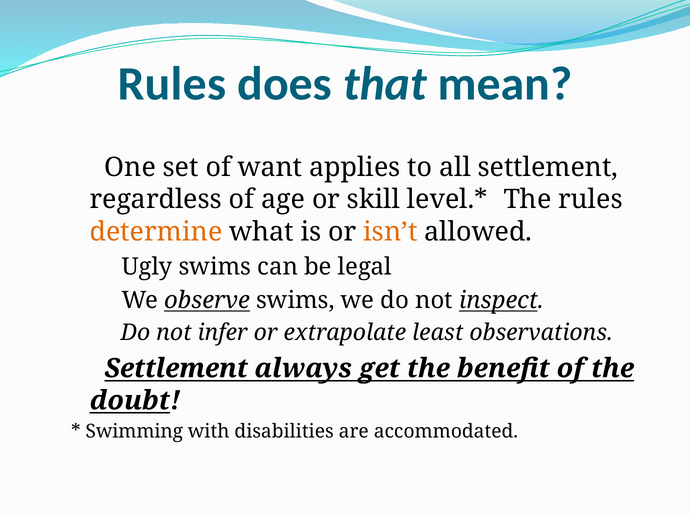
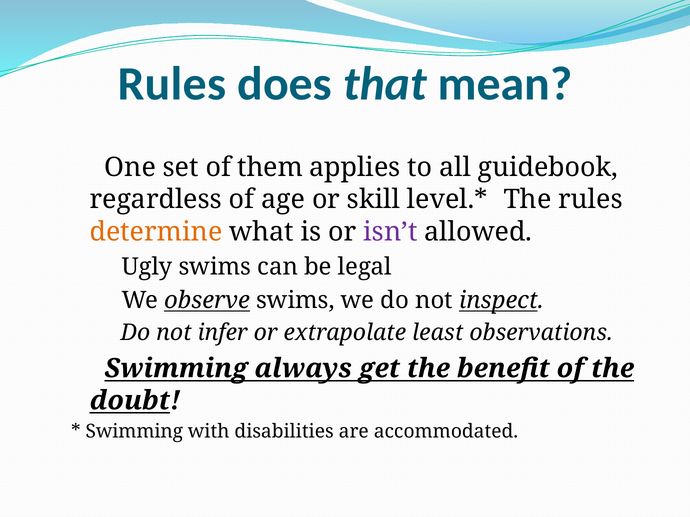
want: want -> them (270, 167)
all settlement: settlement -> guidebook (548, 167)
isn’t colour: orange -> purple (390, 232)
Settlement: Settlement -> Swimming (176, 369)
